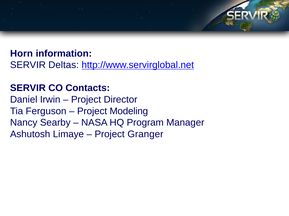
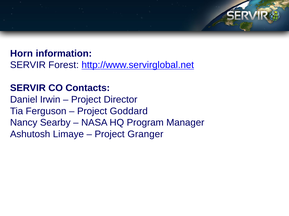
Deltas: Deltas -> Forest (64, 65)
Modeling: Modeling -> Goddard (129, 111)
